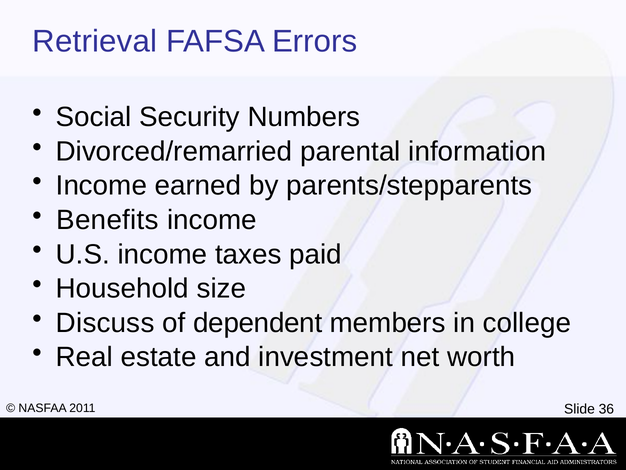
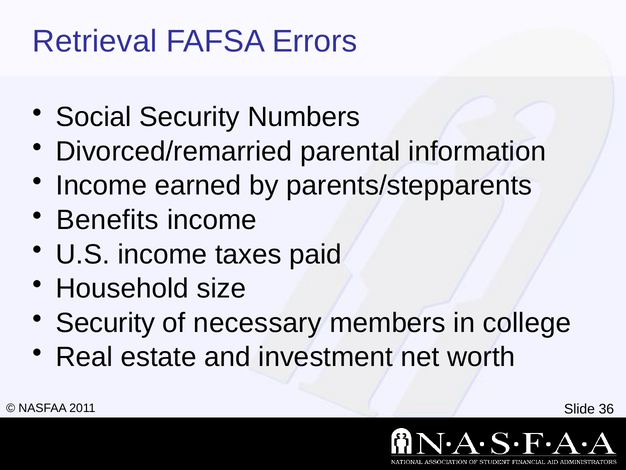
Discuss: Discuss -> Security (105, 323)
dependent: dependent -> necessary (258, 323)
